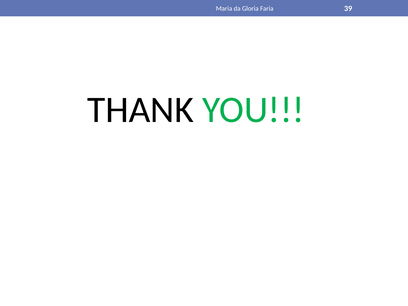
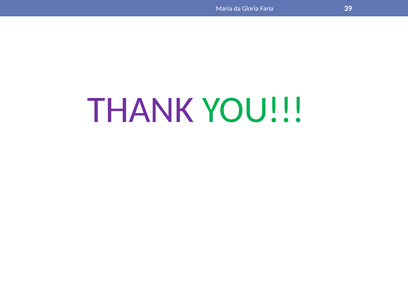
THANK colour: black -> purple (141, 110)
